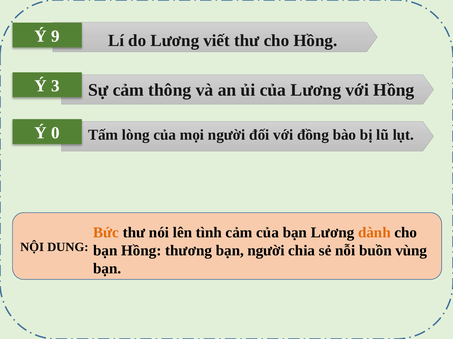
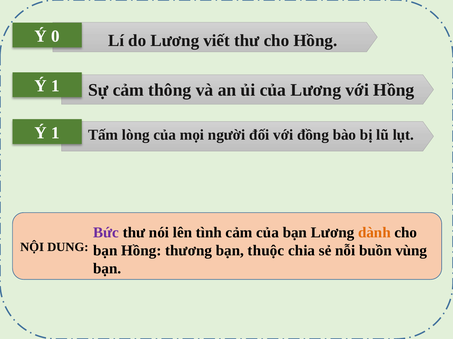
9: 9 -> 0 (55, 36)
3: 3 -> 1 (55, 86)
0: 0 -> 1 (55, 133)
Bức colour: orange -> purple (106, 233)
bạn người: người -> thuộc (266, 251)
